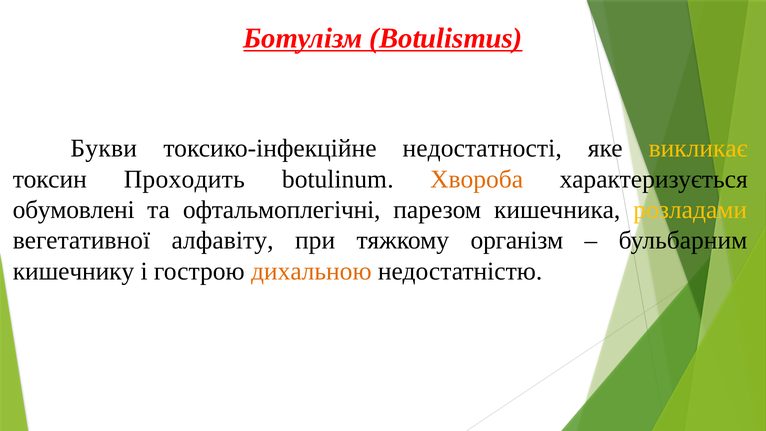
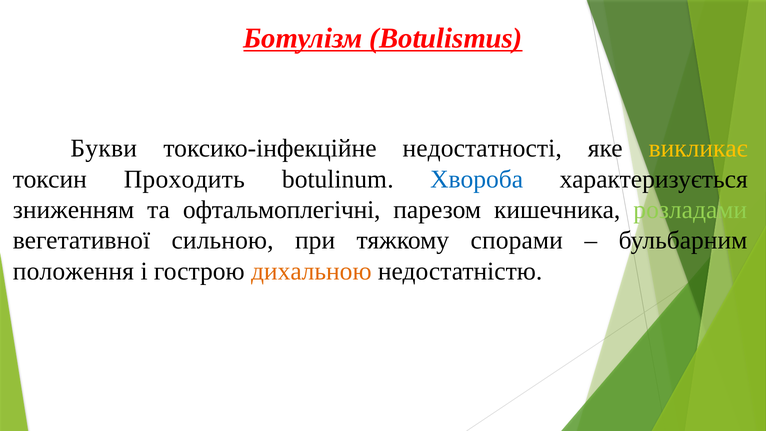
Хвороба colour: orange -> blue (477, 179)
обумовлені: обумовлені -> зниженням (73, 210)
розладами colour: yellow -> light green (690, 210)
алфавіту: алфавіту -> сильною (223, 240)
організм: організм -> спорами (517, 240)
кишечнику: кишечнику -> положення (73, 271)
